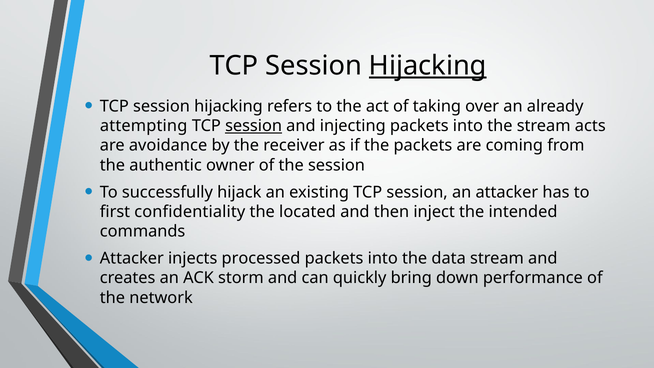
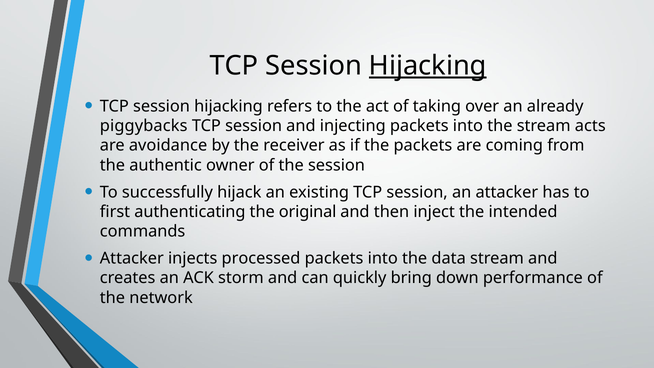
attempting: attempting -> piggybacks (144, 126)
session underline: present -> none (254, 126)
confidentiality: confidentiality -> authenticating (190, 212)
located: located -> original (308, 212)
